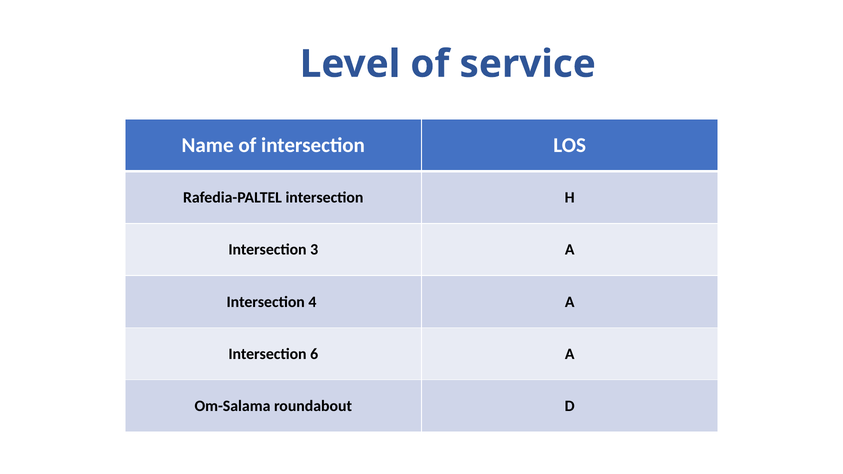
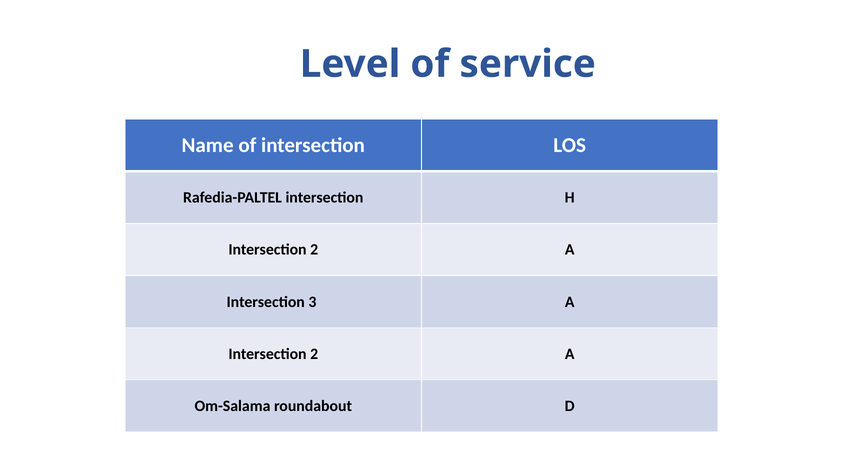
3: 3 -> 2 (314, 250)
4: 4 -> 3 (312, 302)
6: 6 -> 2 (314, 354)
